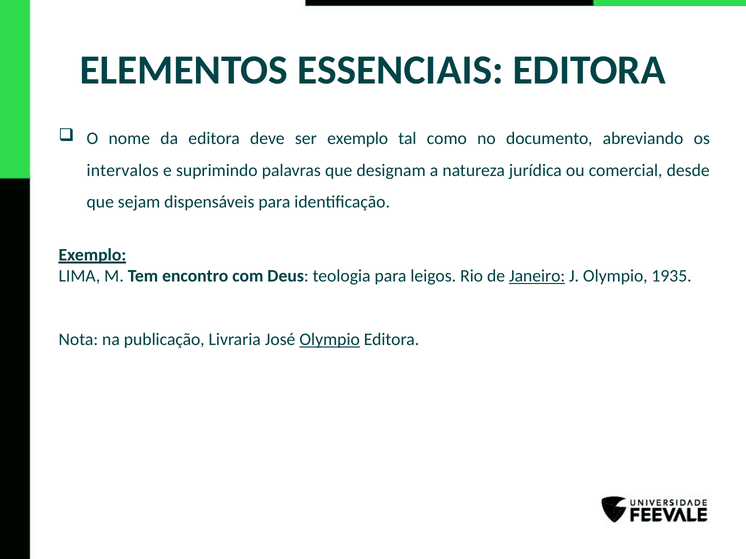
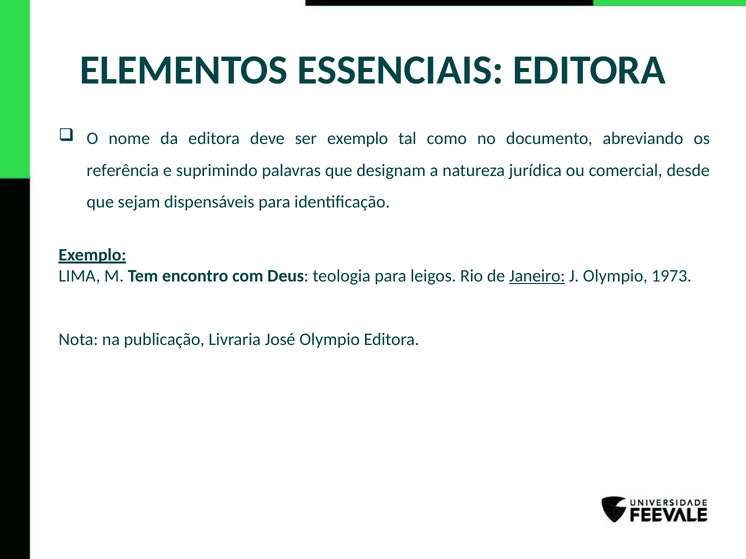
intervalos: intervalos -> referência (123, 170)
1935: 1935 -> 1973 (672, 276)
Olympio underline: present -> none (330, 340)
